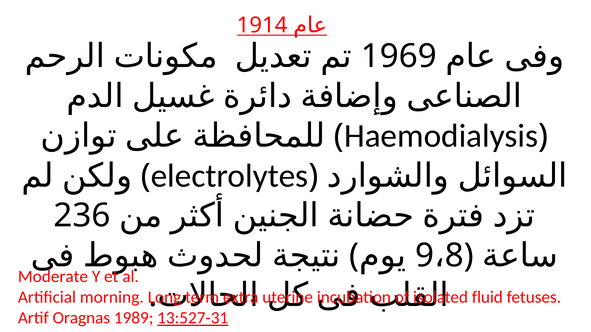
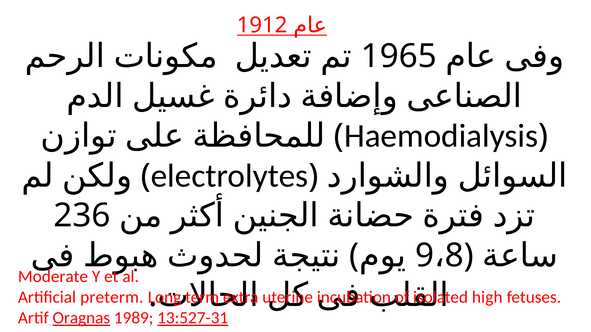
1914: 1914 -> 1912 (262, 25)
1969: 1969 -> 1965 (399, 56)
morning: morning -> preterm (112, 298)
fluid: fluid -> high (487, 298)
Oragnas underline: none -> present (81, 318)
